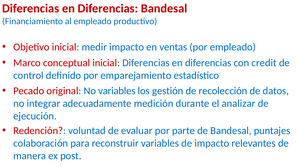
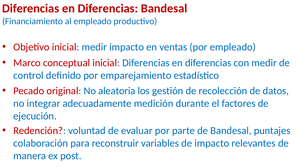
con credit: credit -> medir (264, 63)
No variables: variables -> aleatoria (117, 91)
analizar: analizar -> factores (239, 103)
